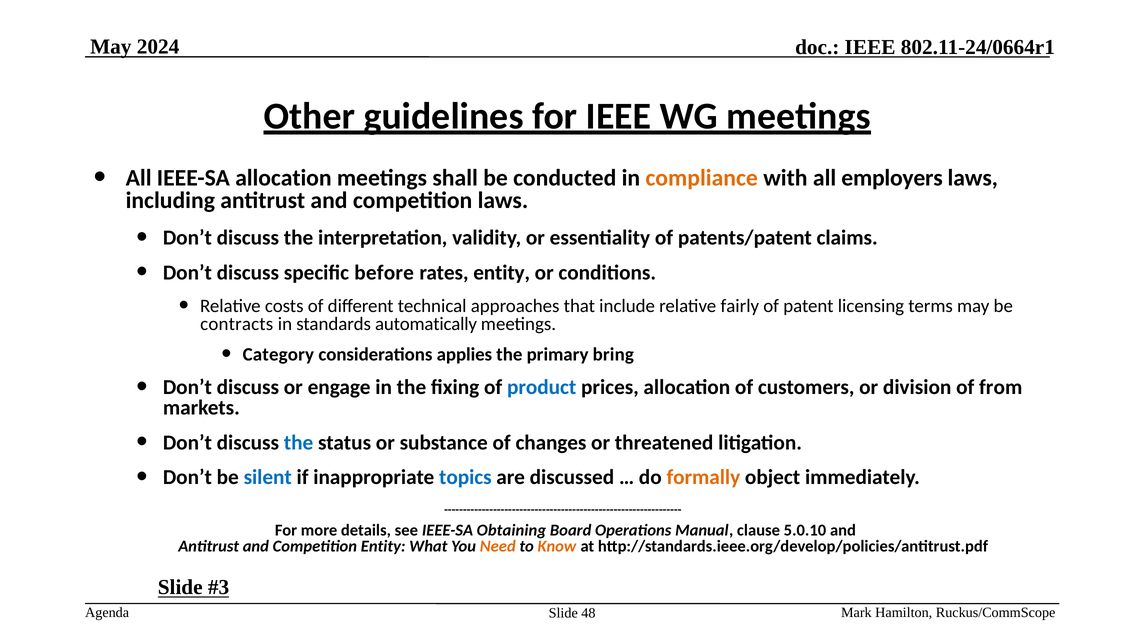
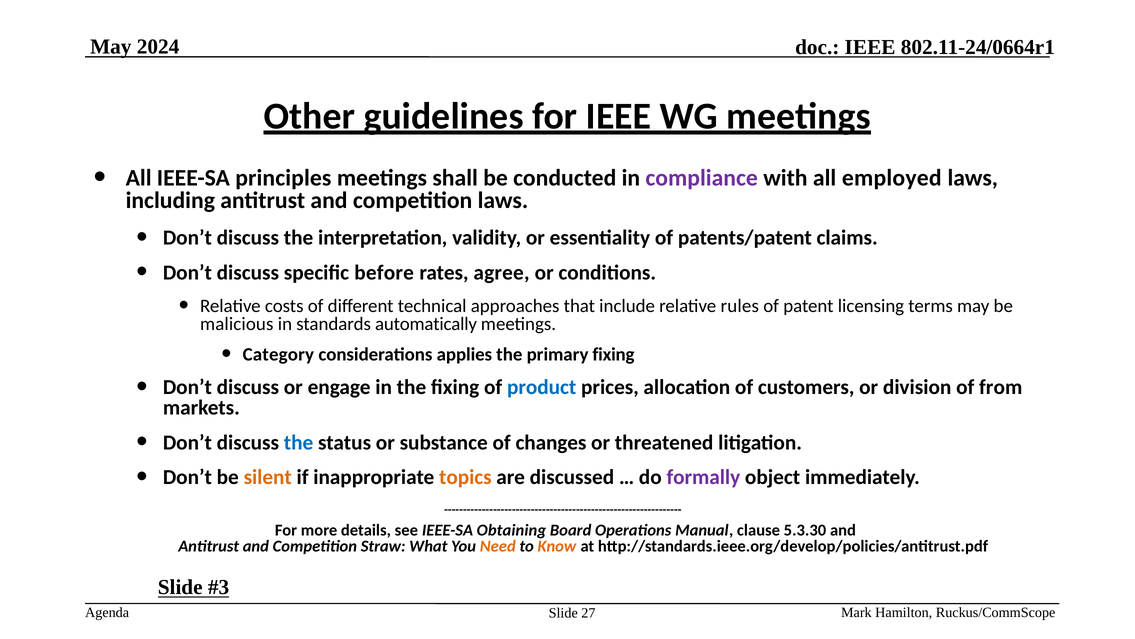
IEEE-SA allocation: allocation -> principles (283, 178)
compliance colour: orange -> purple (702, 178)
employers: employers -> employed (892, 178)
rates entity: entity -> agree (501, 272)
fairly: fairly -> rules (740, 306)
contracts: contracts -> malicious (237, 324)
primary bring: bring -> fixing (613, 354)
silent colour: blue -> orange (268, 477)
topics colour: blue -> orange (465, 477)
formally colour: orange -> purple (703, 477)
5.0.10: 5.0.10 -> 5.3.30 (805, 530)
Competition Entity: Entity -> Straw (383, 546)
48: 48 -> 27 (588, 612)
